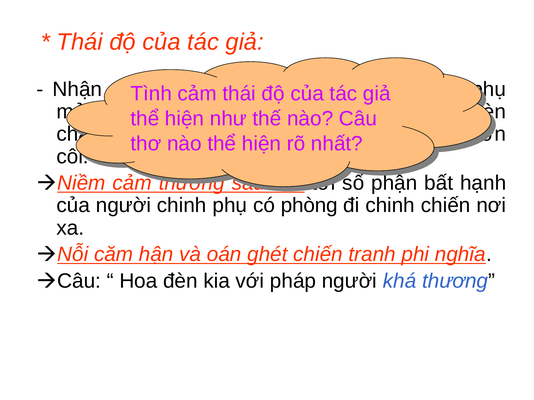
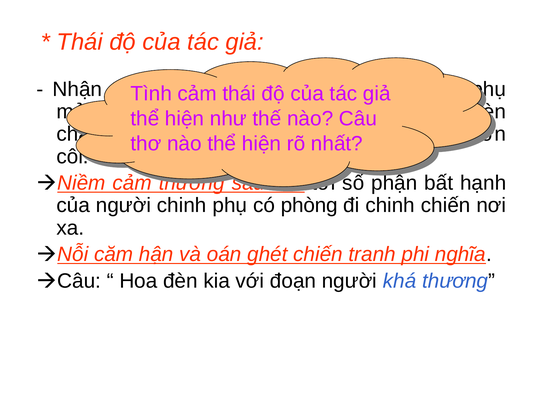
pháp: pháp -> đoạn (293, 281)
